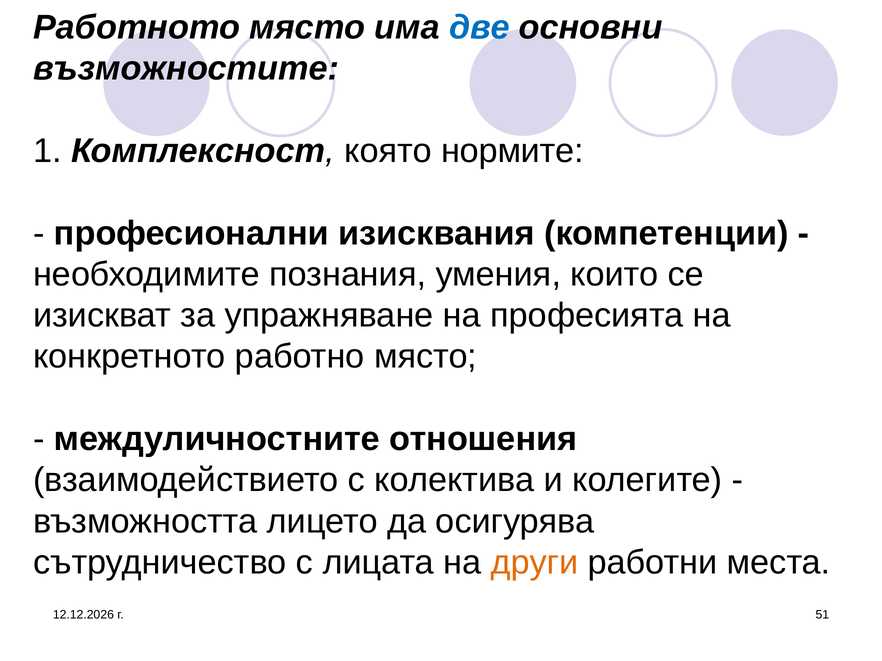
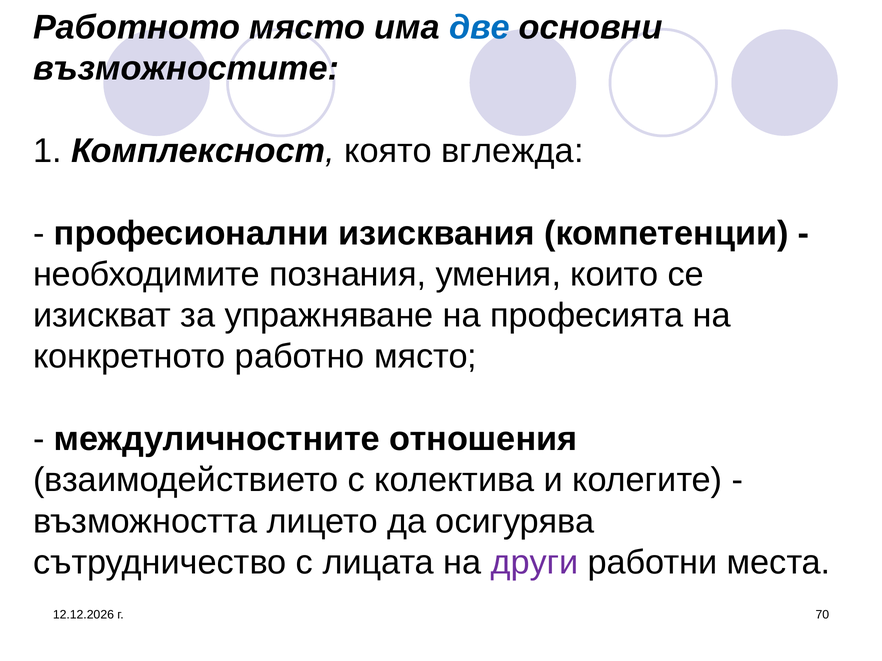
нормите: нормите -> вглежда (512, 151)
други colour: orange -> purple (535, 563)
51: 51 -> 70 (822, 615)
